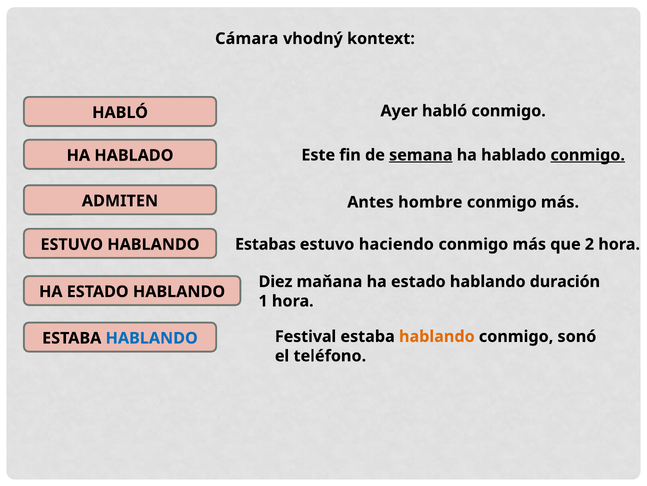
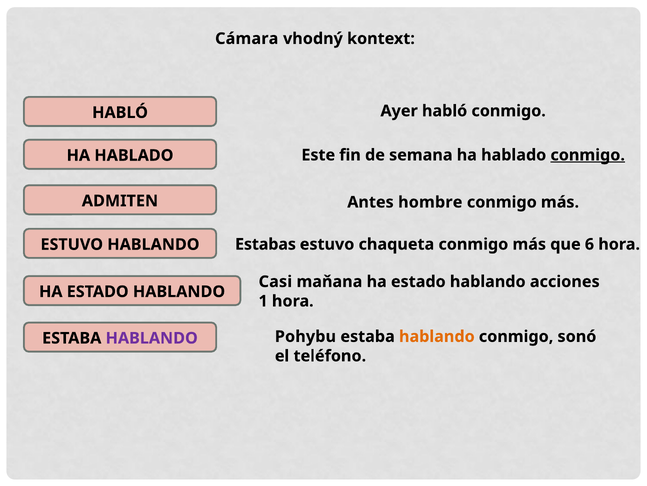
semana underline: present -> none (421, 155)
haciendo: haciendo -> chaqueta (396, 244)
2: 2 -> 6 (589, 244)
Diez: Diez -> Casi (275, 281)
duración: duración -> acciones (565, 281)
Festival: Festival -> Pohybu (305, 336)
HABLANDO colour: blue -> purple (152, 338)
